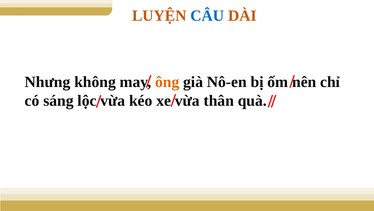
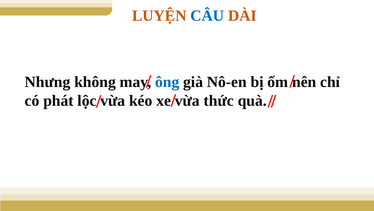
ông colour: orange -> blue (167, 82)
sáng: sáng -> phát (58, 100)
thân: thân -> thức (219, 100)
